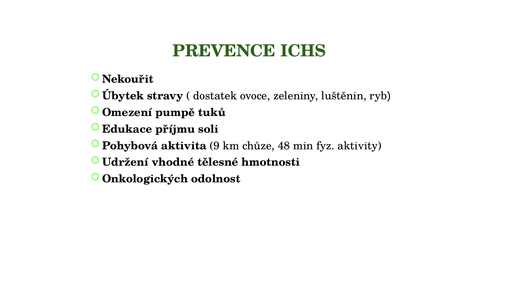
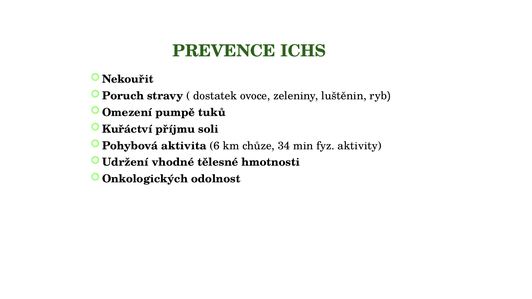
Úbytek: Úbytek -> Poruch (123, 96)
Edukace: Edukace -> Kuřáctví (127, 129)
9: 9 -> 6 (215, 146)
48: 48 -> 34 (284, 146)
